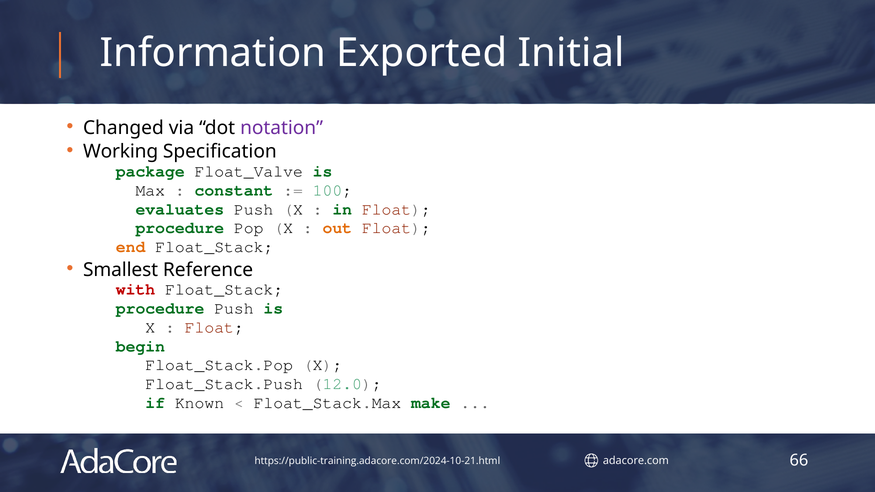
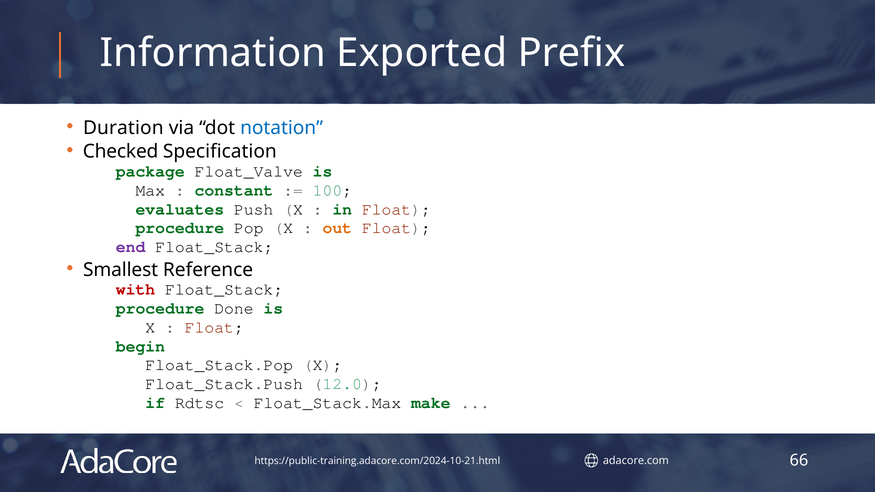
Initial: Initial -> Prefix (571, 53)
Changed: Changed -> Duration (123, 128)
notation colour: purple -> blue (282, 128)
Working: Working -> Checked (121, 152)
end colour: orange -> purple (131, 247)
procedure Push: Push -> Done (234, 309)
Known: Known -> Rdtsc (199, 403)
